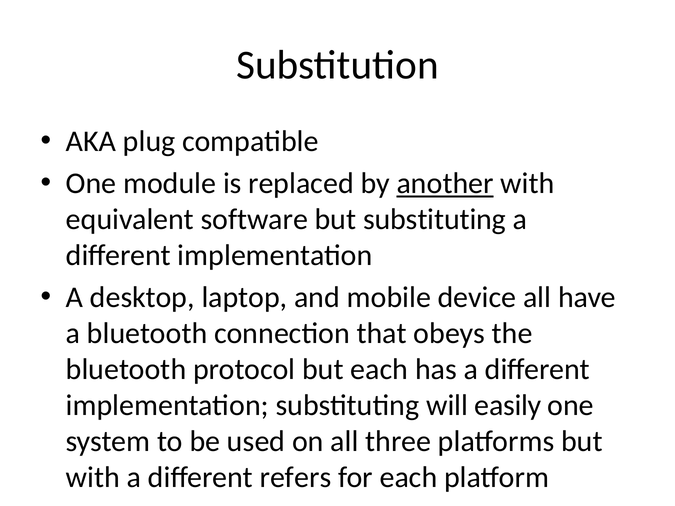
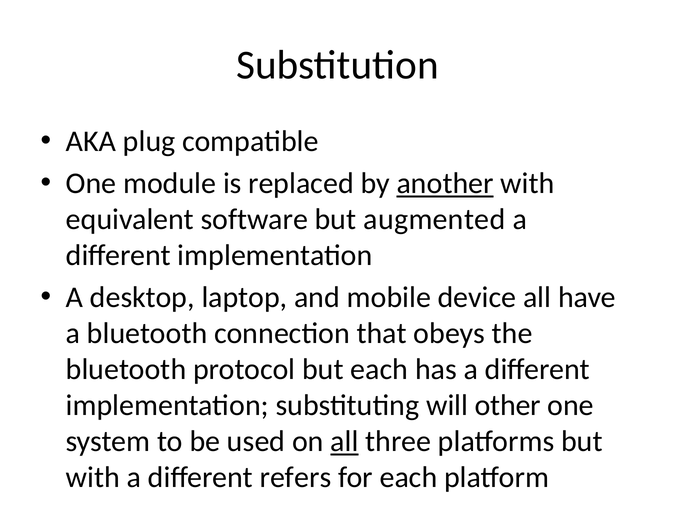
but substituting: substituting -> augmented (434, 220)
easily: easily -> other (508, 406)
all underline: none -> present (344, 442)
